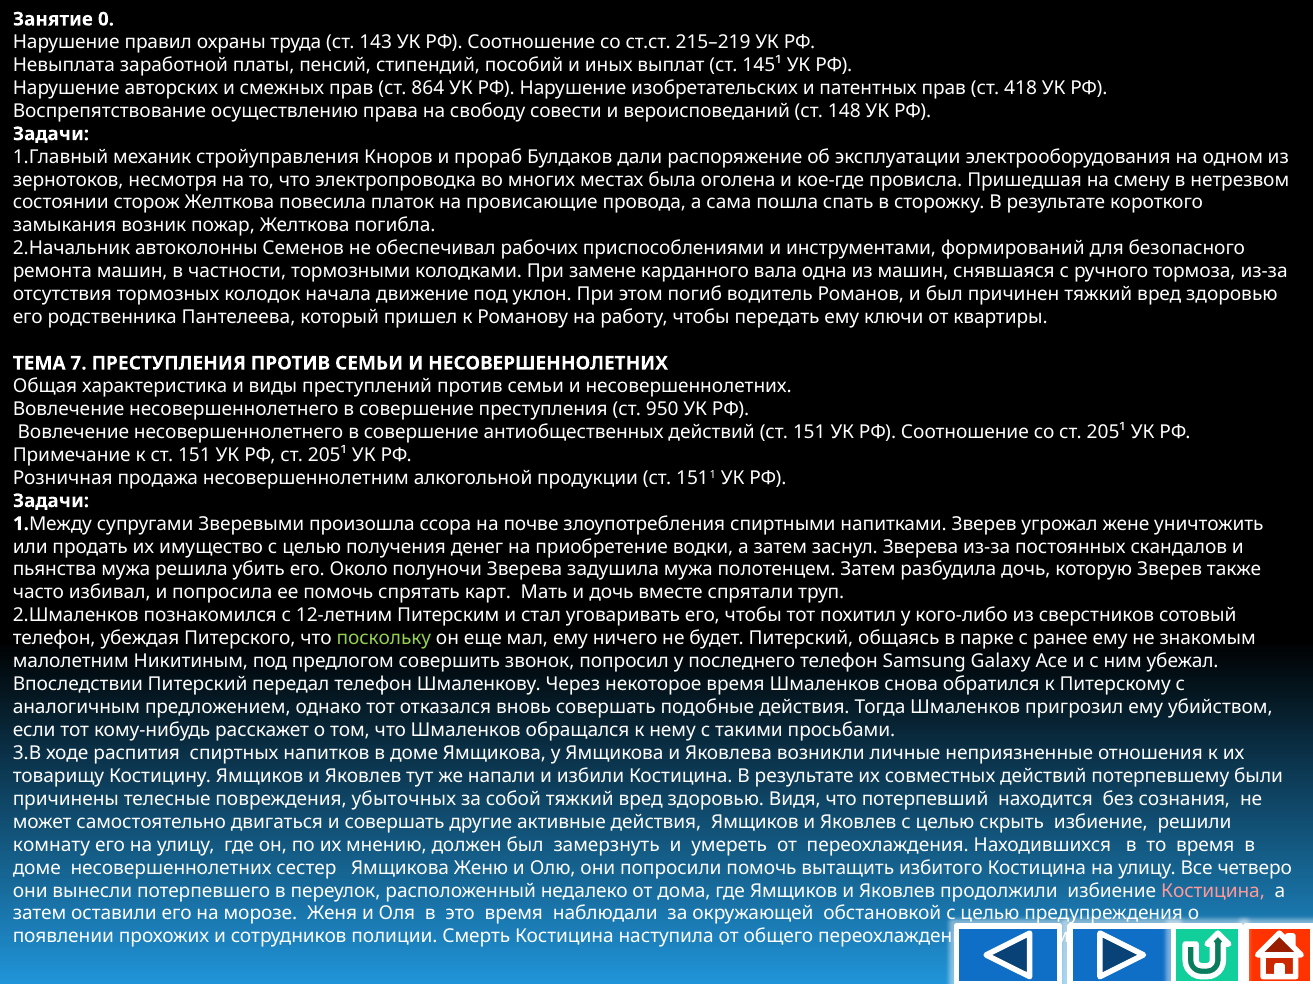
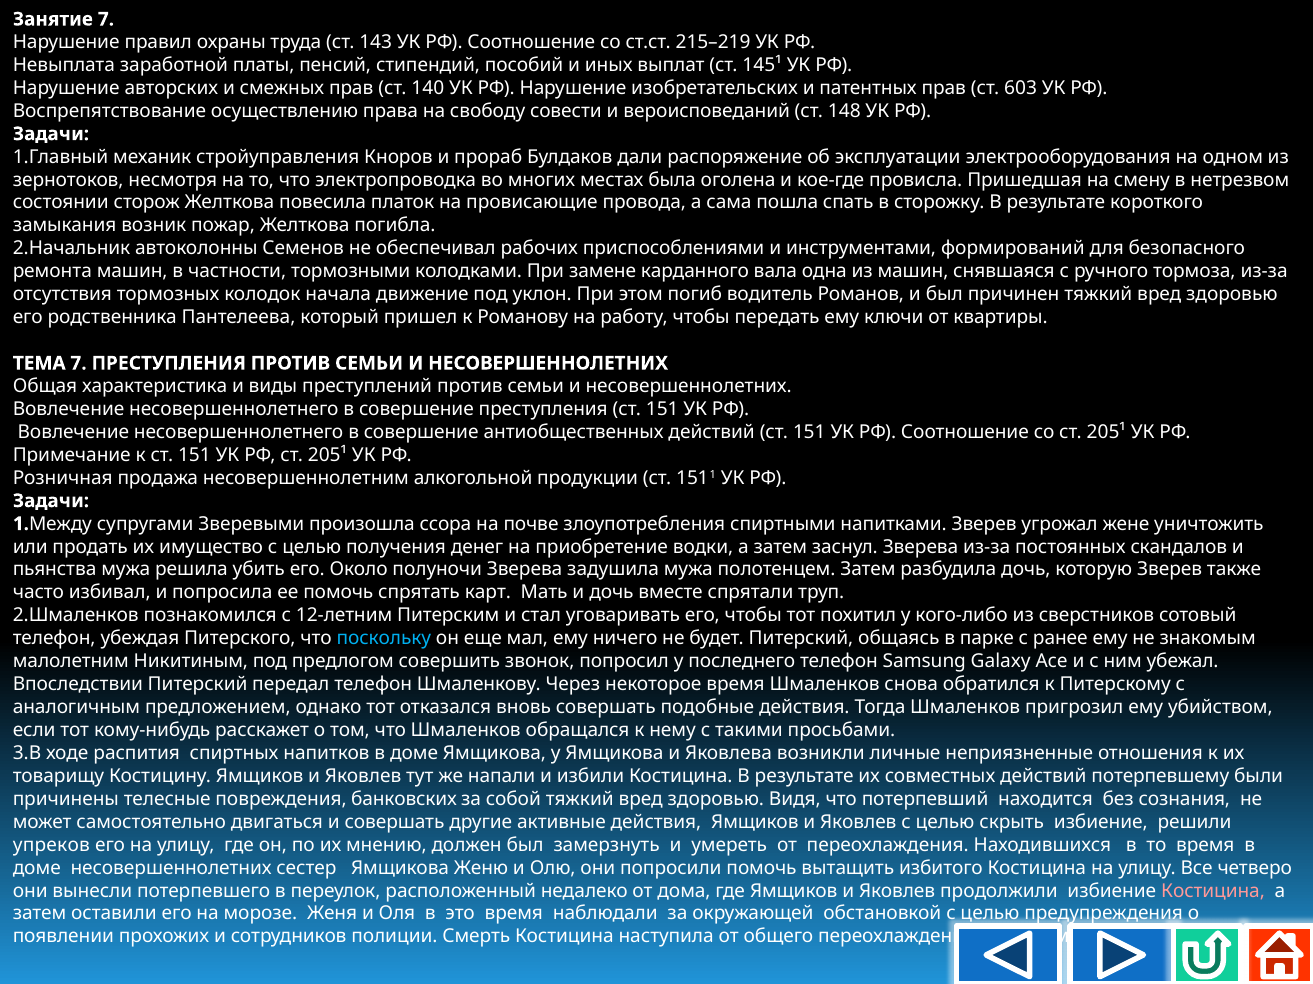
Занятие 0: 0 -> 7 (106, 19)
864: 864 -> 140 (428, 88)
418: 418 -> 603 (1021, 88)
преступления ст 950: 950 -> 151 (662, 409)
поскольку colour: light green -> light blue (384, 639)
убыточных: убыточных -> банковских (404, 800)
комнату: комнату -> упреков (51, 845)
